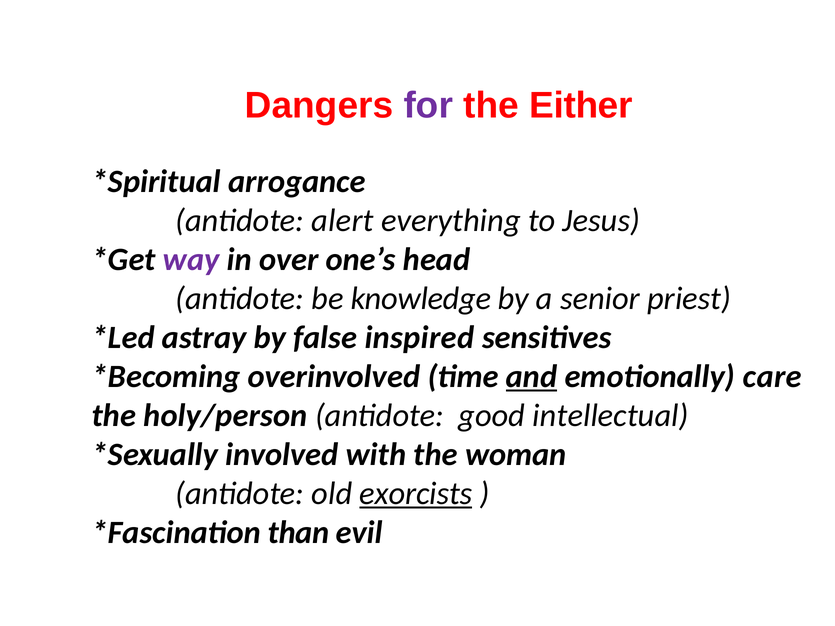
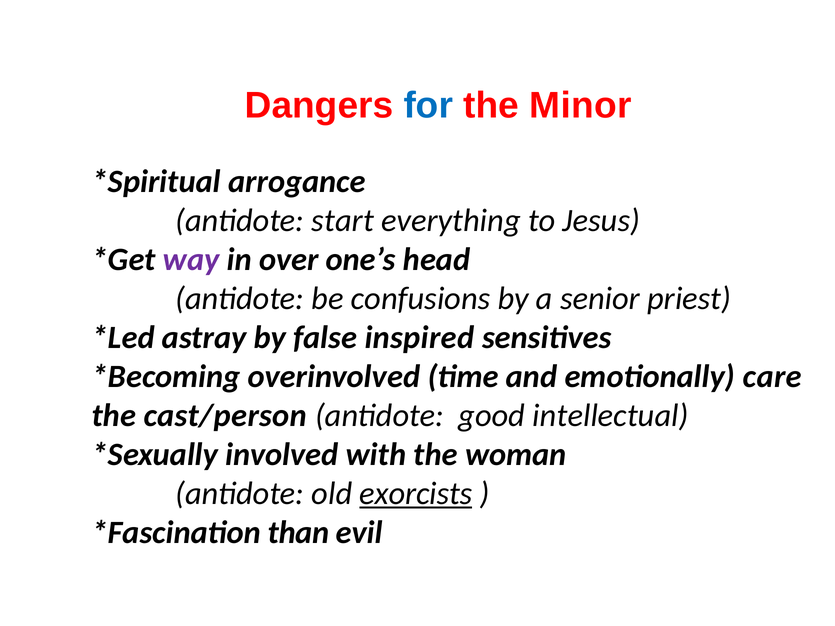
for colour: purple -> blue (428, 106)
Either: Either -> Minor (581, 106)
alert: alert -> start (343, 221)
knowledge: knowledge -> confusions (421, 299)
and underline: present -> none (532, 377)
holy/person: holy/person -> cast/person (225, 416)
